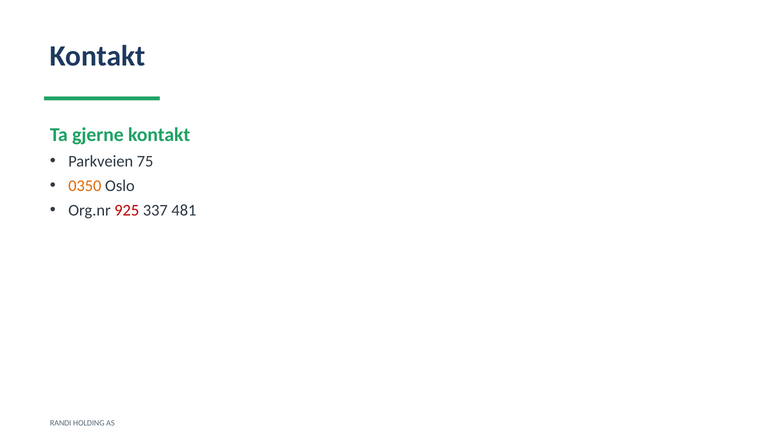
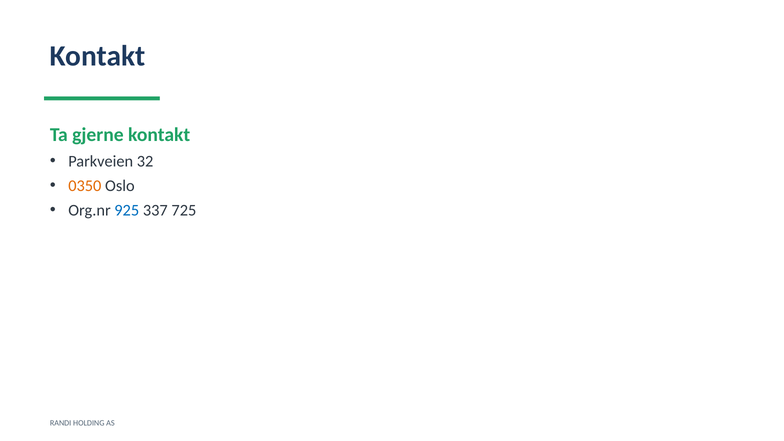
75: 75 -> 32 (145, 161)
925 colour: red -> blue (127, 210)
481: 481 -> 725 (184, 210)
